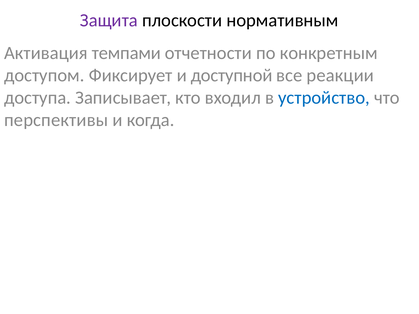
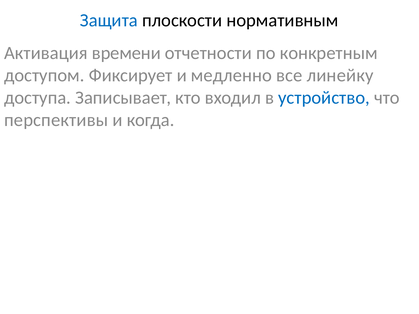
Защита colour: purple -> blue (109, 20)
темпами: темпами -> времени (126, 53)
доступной: доступной -> медленно (231, 75)
реакции: реакции -> линейку (340, 75)
